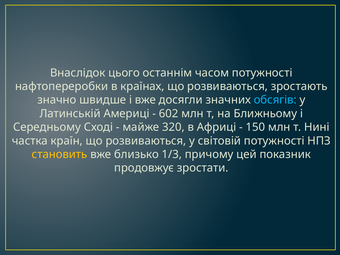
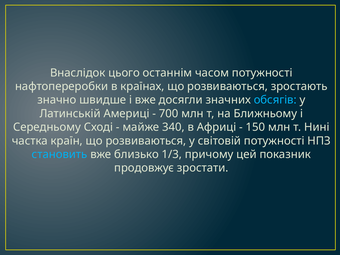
602: 602 -> 700 (169, 114)
320: 320 -> 340 (173, 127)
становить colour: yellow -> light blue (60, 154)
